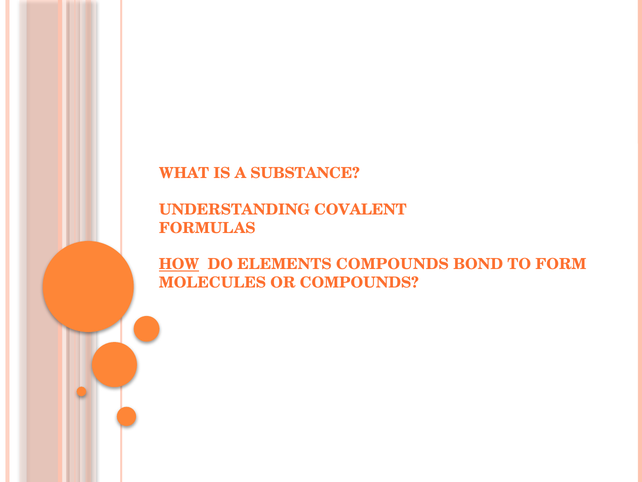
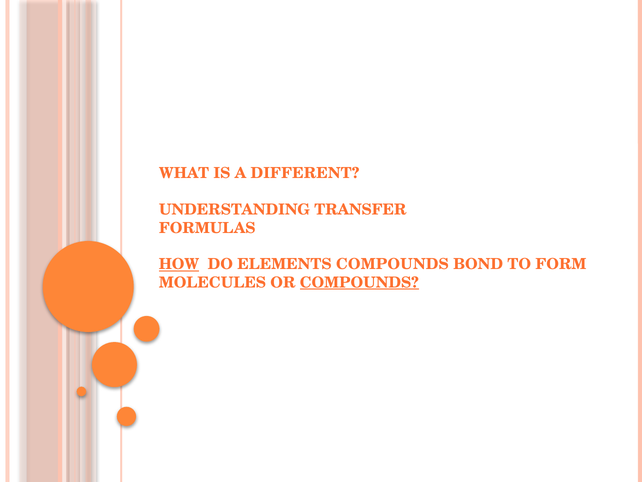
SUBSTANCE: SUBSTANCE -> DIFFERENT (305, 173)
COVALENT: COVALENT -> TRANSFER (360, 210)
COMPOUNDS underline: none -> present (359, 282)
